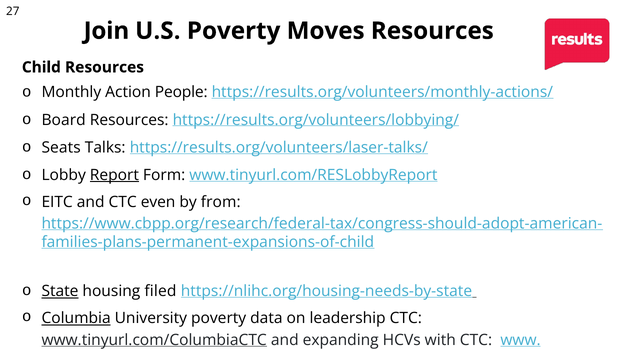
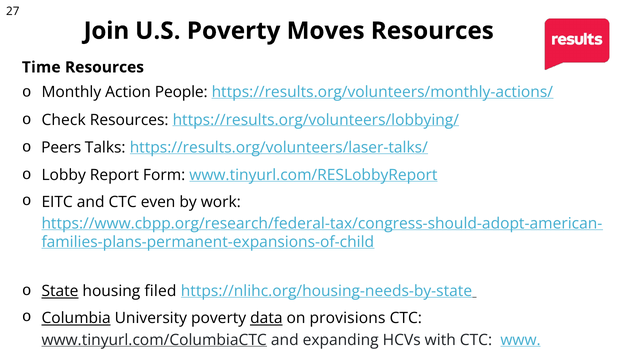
Child: Child -> Time (41, 67)
Board: Board -> Check (64, 120)
Seats: Seats -> Peers (61, 148)
Report underline: present -> none (114, 175)
from: from -> work (221, 202)
data underline: none -> present (266, 319)
leadership: leadership -> provisions (347, 319)
